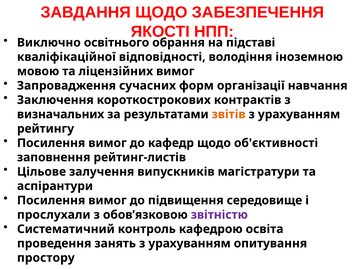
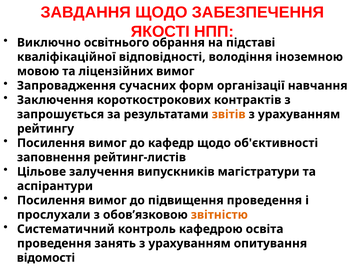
визначальних: визначальних -> запрошується (61, 114)
підвищення середовище: середовище -> проведення (264, 201)
звітністю colour: purple -> orange (219, 215)
простору: простору -> відомості (46, 258)
